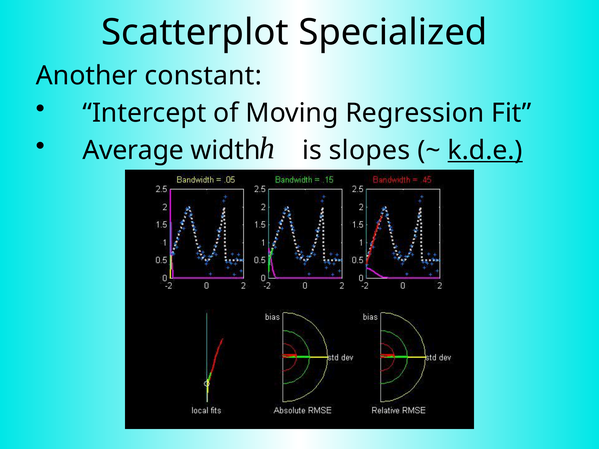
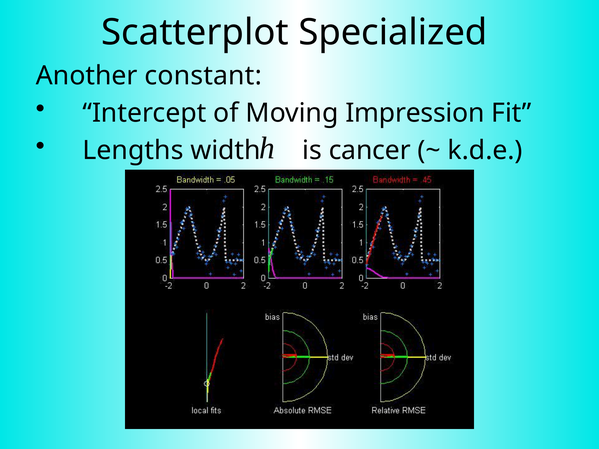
Regression: Regression -> Impression (415, 113)
Average: Average -> Lengths (133, 150)
slopes: slopes -> cancer (370, 150)
k.d.e underline: present -> none (485, 150)
